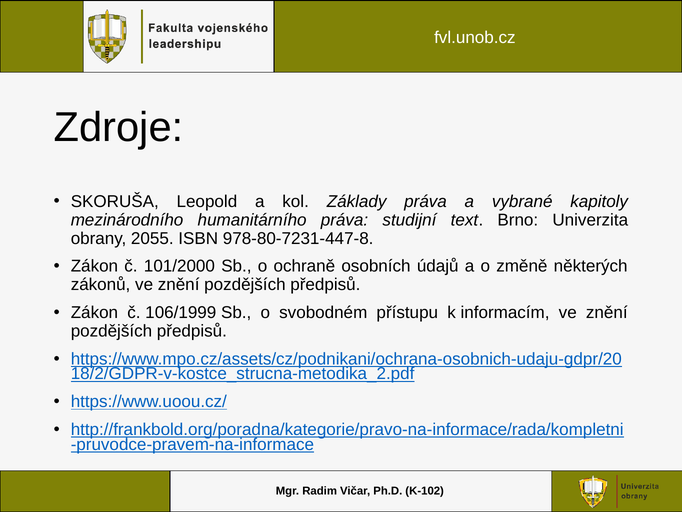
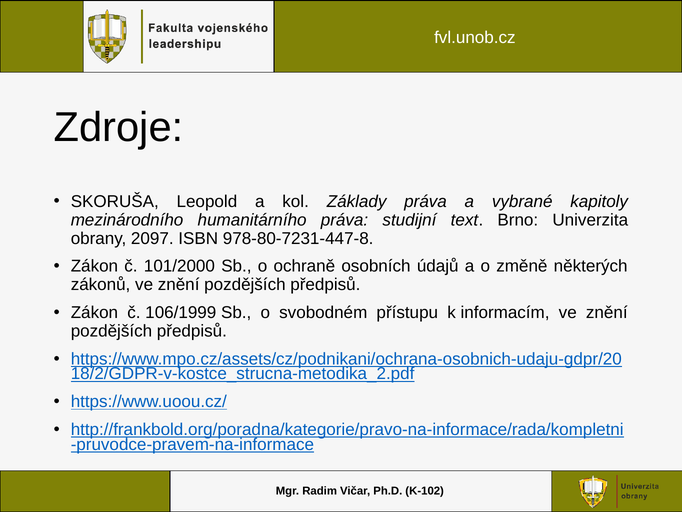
2055: 2055 -> 2097 (152, 238)
